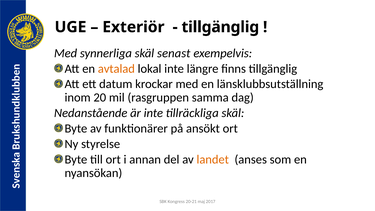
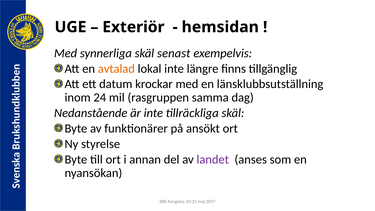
tillgänglig: tillgänglig -> hemsidan (220, 27)
20: 20 -> 24 (100, 98)
landet colour: orange -> purple (213, 159)
